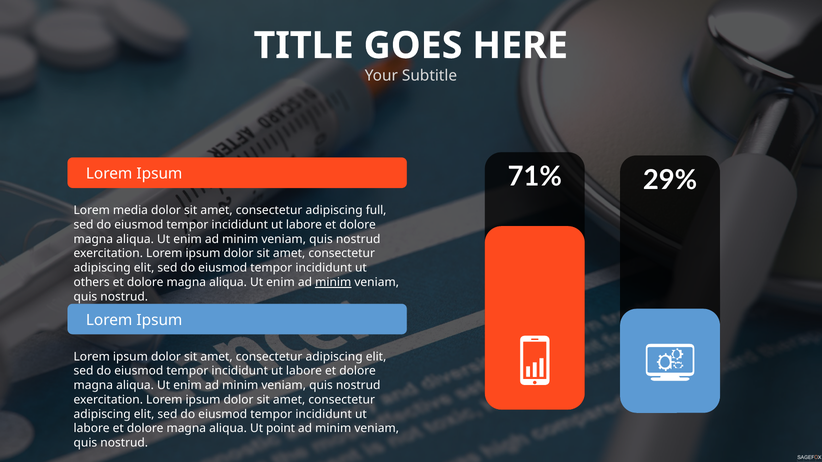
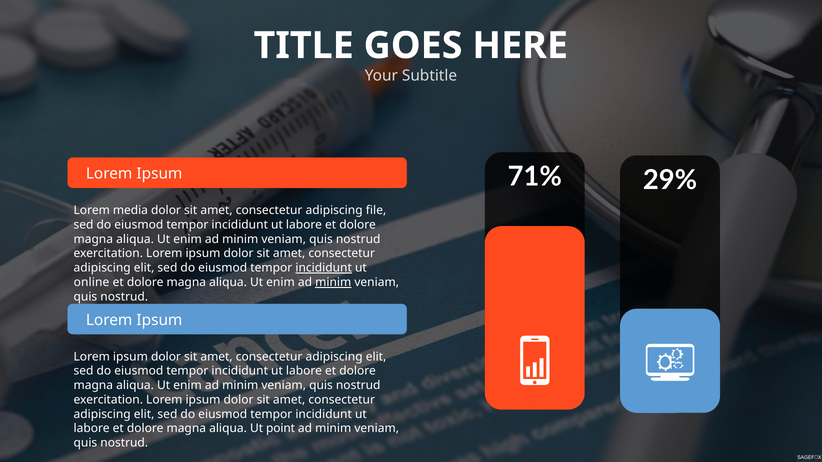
full: full -> file (376, 211)
incididunt underline: none -> present (324, 268)
others: others -> online (92, 282)
